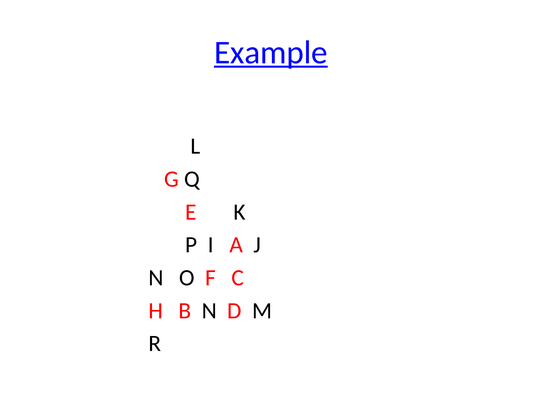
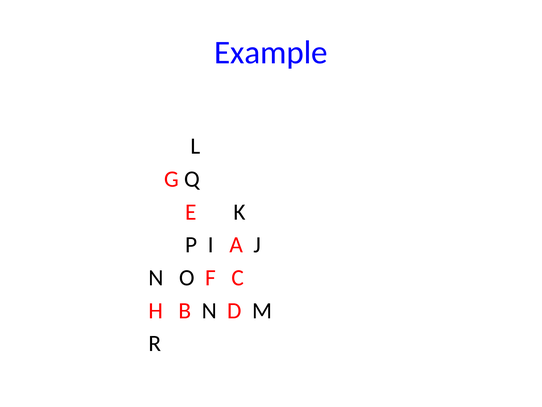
Example underline: present -> none (271, 52)
